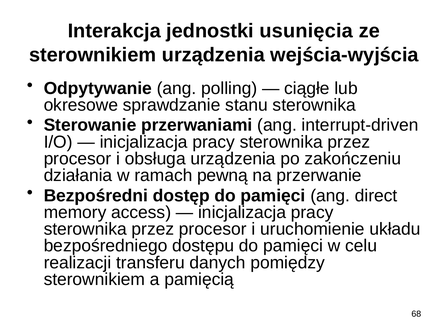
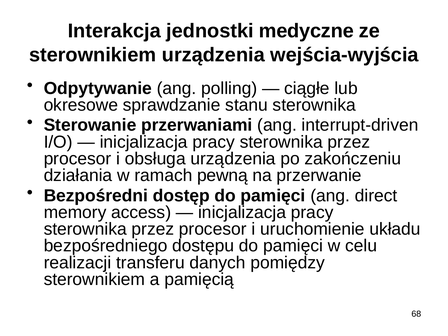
usunięcia: usunięcia -> medyczne (306, 31)
